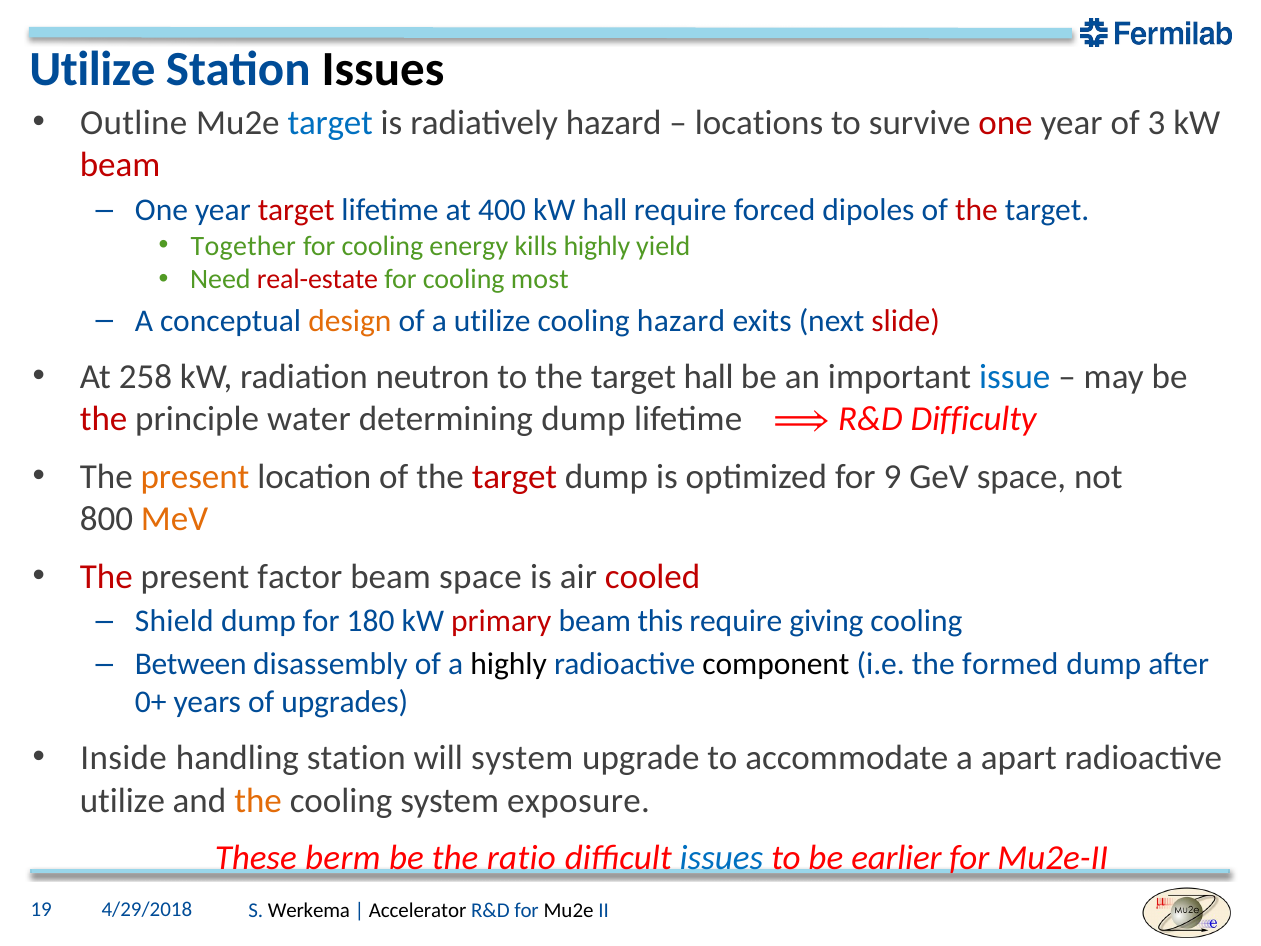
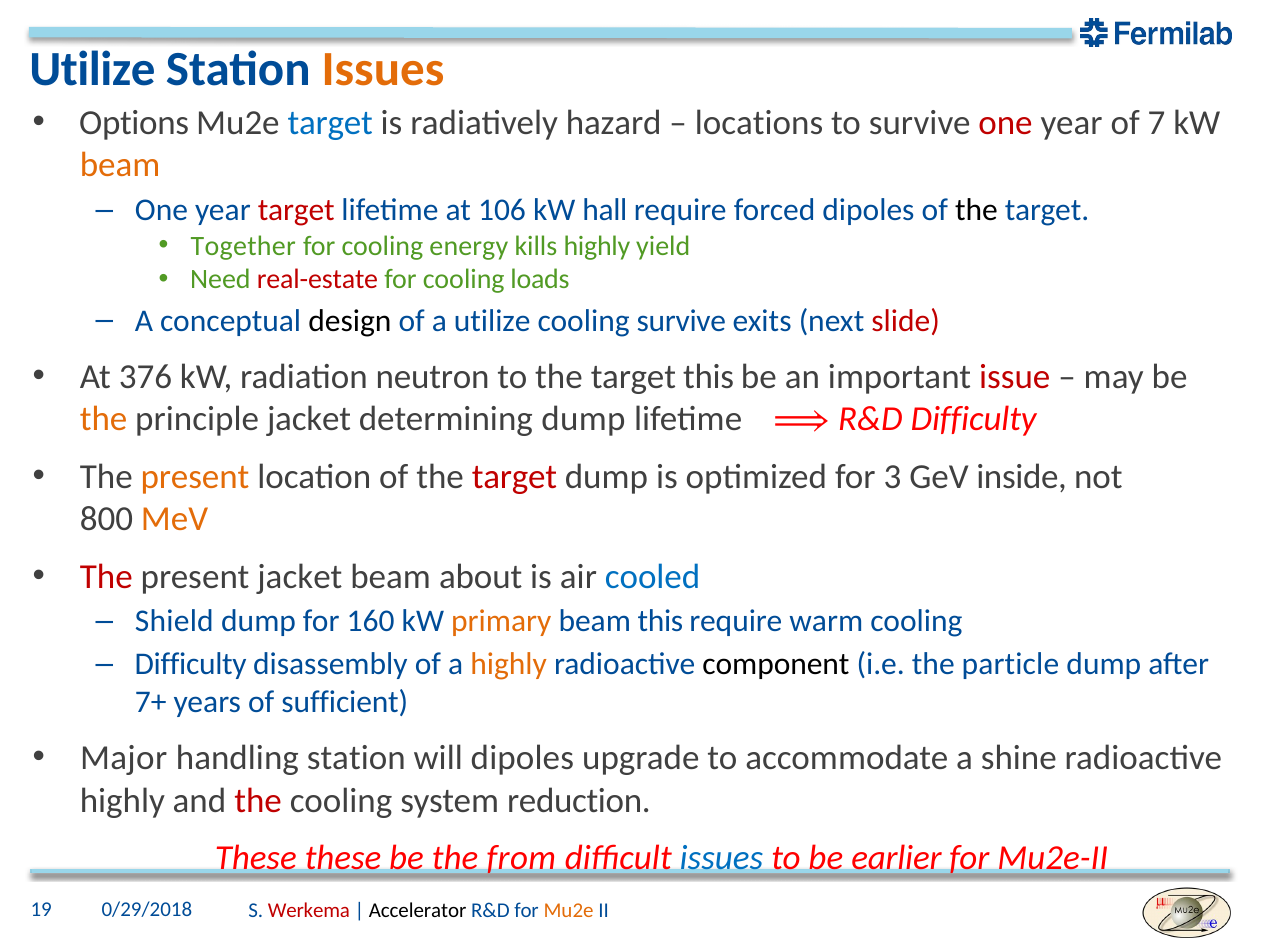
Issues colour: black -> orange (383, 70)
Outline: Outline -> Options (134, 123)
3: 3 -> 7 (1156, 123)
beam colour: red -> orange (120, 165)
400: 400 -> 106 (502, 210)
the colour: red -> black (976, 210)
most: most -> loads (540, 279)
design colour: orange -> black (350, 321)
cooling hazard: hazard -> survive (681, 321)
258: 258 -> 376 (145, 377)
target hall: hall -> this (709, 377)
issue colour: blue -> red (1015, 377)
the colour: red -> orange (104, 419)
principle water: water -> jacket (309, 419)
9: 9 -> 3 (892, 476)
GeV space: space -> inside (1022, 476)
present factor: factor -> jacket (300, 576)
beam space: space -> about (481, 576)
cooled colour: red -> blue (653, 576)
180: 180 -> 160 (371, 621)
primary colour: red -> orange (501, 621)
giving: giving -> warm (826, 621)
Between: Between -> Difficulty (191, 664)
highly colour: black -> orange (509, 664)
formed: formed -> particle (1010, 664)
0+: 0+ -> 7+ (151, 702)
upgrades: upgrades -> sufficient (345, 702)
Inside: Inside -> Major (124, 758)
will system: system -> dipoles (522, 758)
apart: apart -> shine (1019, 758)
utilize: utilize -> highly (122, 800)
the colour: orange -> red (258, 800)
exposure: exposure -> reduction (579, 800)
These berm: berm -> these (343, 858)
ratio: ratio -> from (521, 858)
4/29/2018: 4/29/2018 -> 0/29/2018 (147, 910)
Werkema colour: black -> red (309, 910)
Mu2e colour: black -> orange (569, 910)
